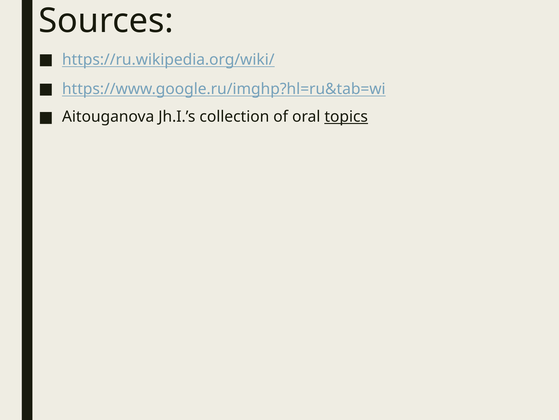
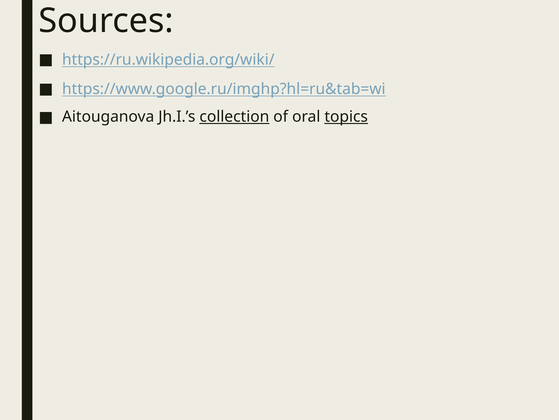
collection underline: none -> present (234, 117)
